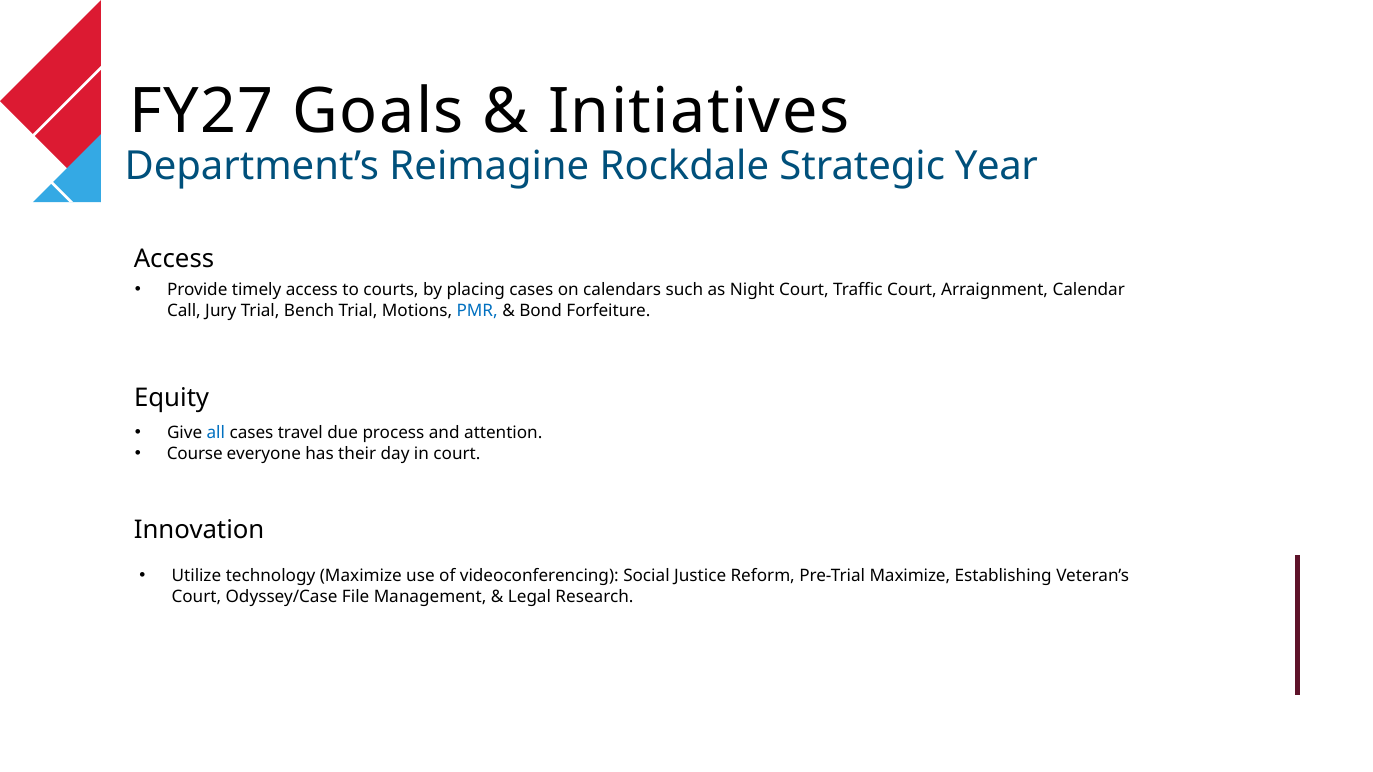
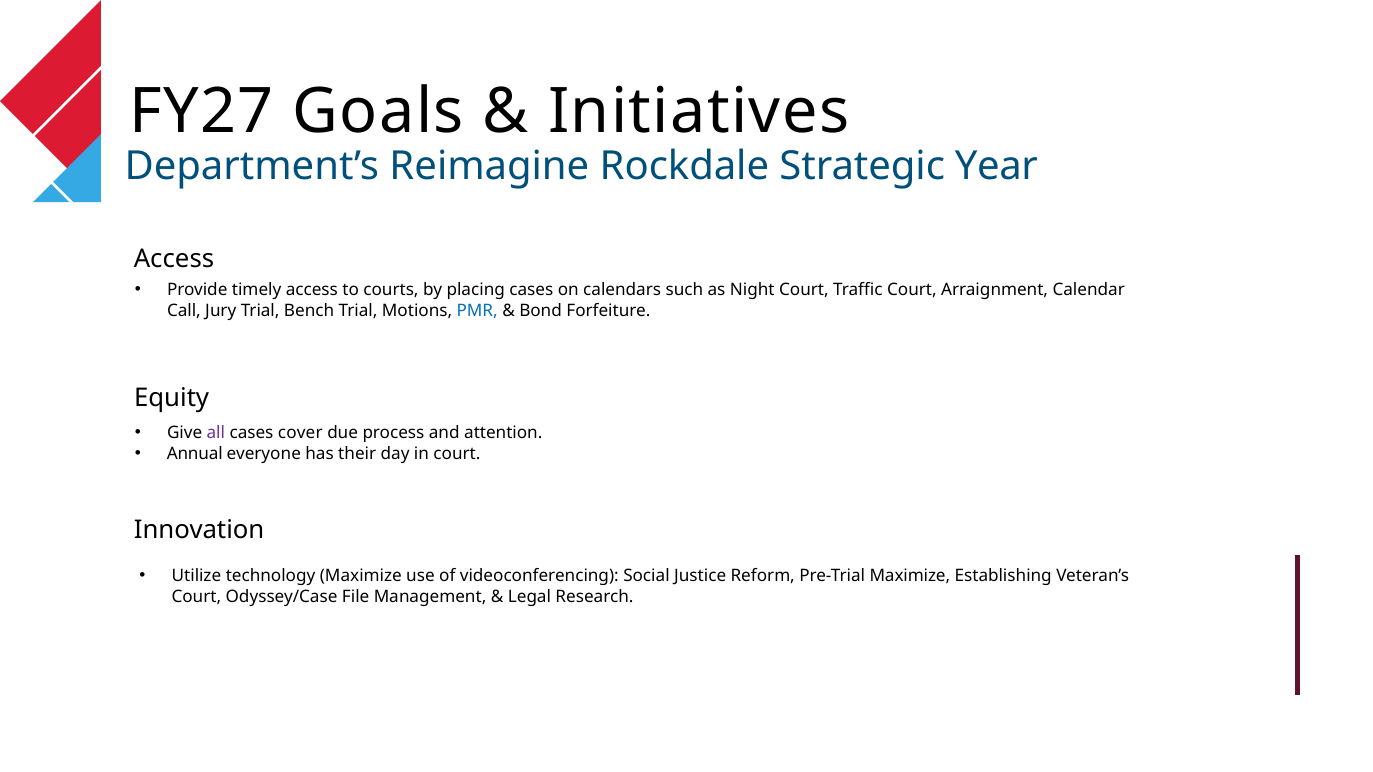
all colour: blue -> purple (216, 433)
travel: travel -> cover (300, 433)
Course: Course -> Annual (195, 454)
